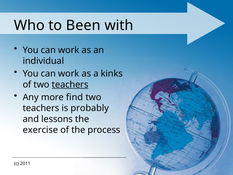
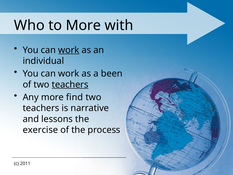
to Been: Been -> More (83, 25)
work underline: none -> present (69, 50)
kinks: kinks -> been (112, 74)
probably: probably -> narrative (90, 108)
